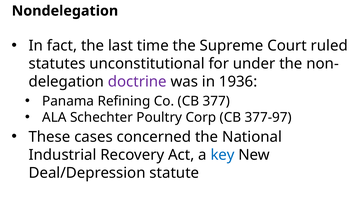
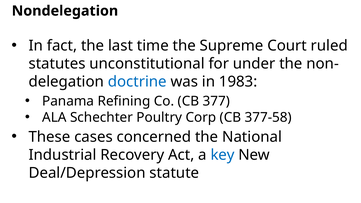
doctrine colour: purple -> blue (137, 82)
1936: 1936 -> 1983 (238, 82)
377-97: 377-97 -> 377-58 (268, 117)
